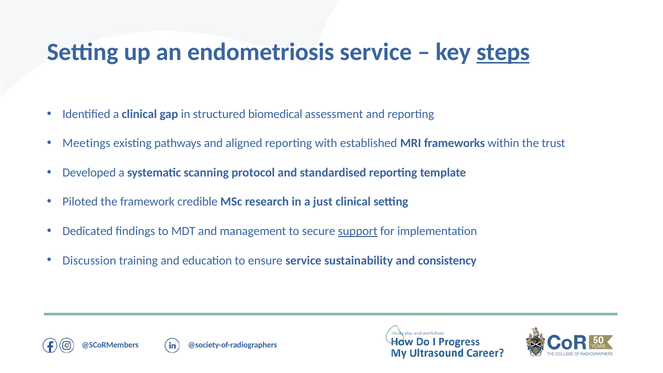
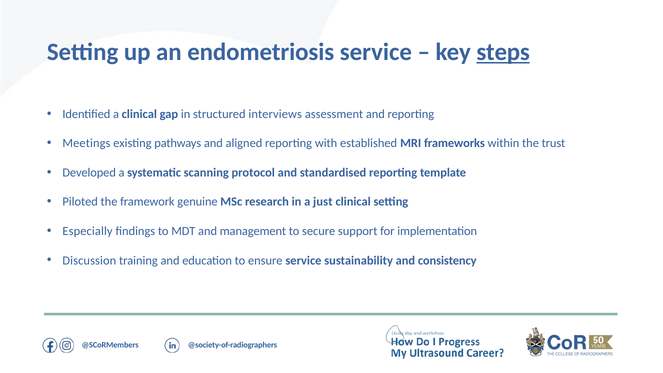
biomedical: biomedical -> interviews (275, 114)
credible: credible -> genuine (198, 202)
Dedicated: Dedicated -> Especially (88, 231)
support underline: present -> none (358, 231)
